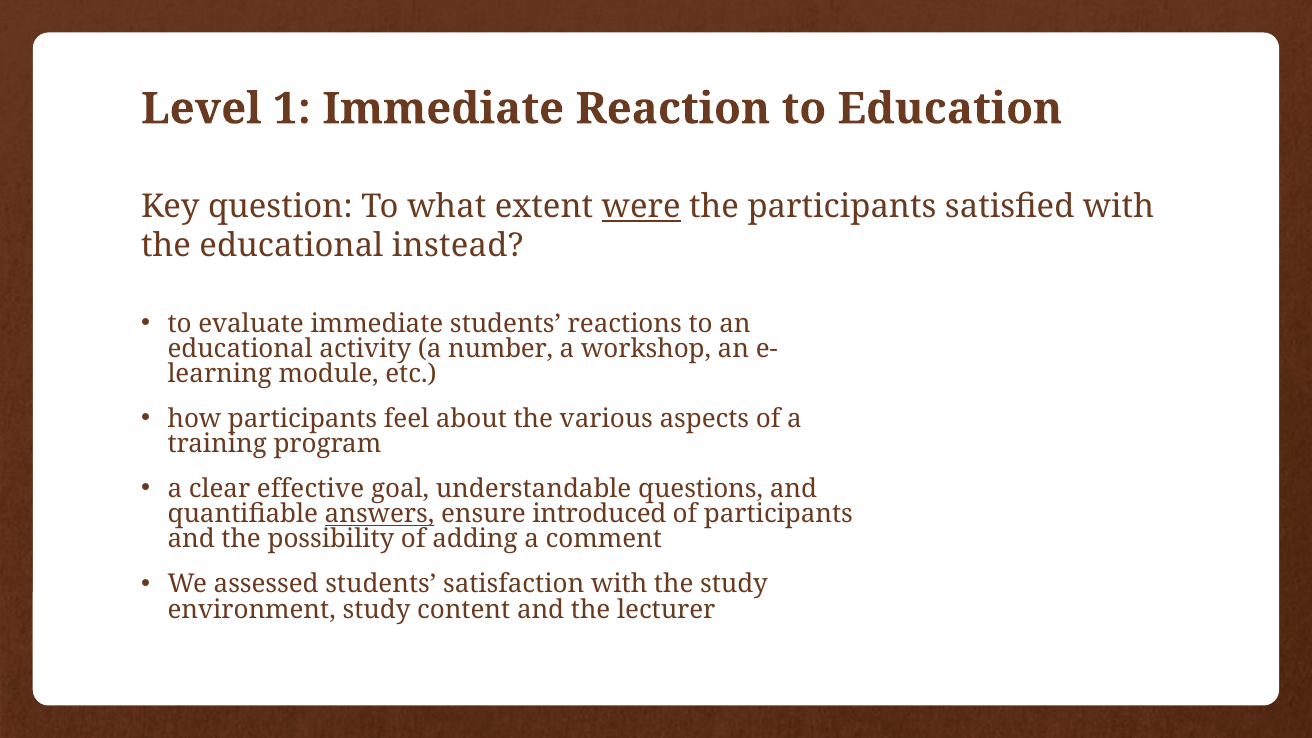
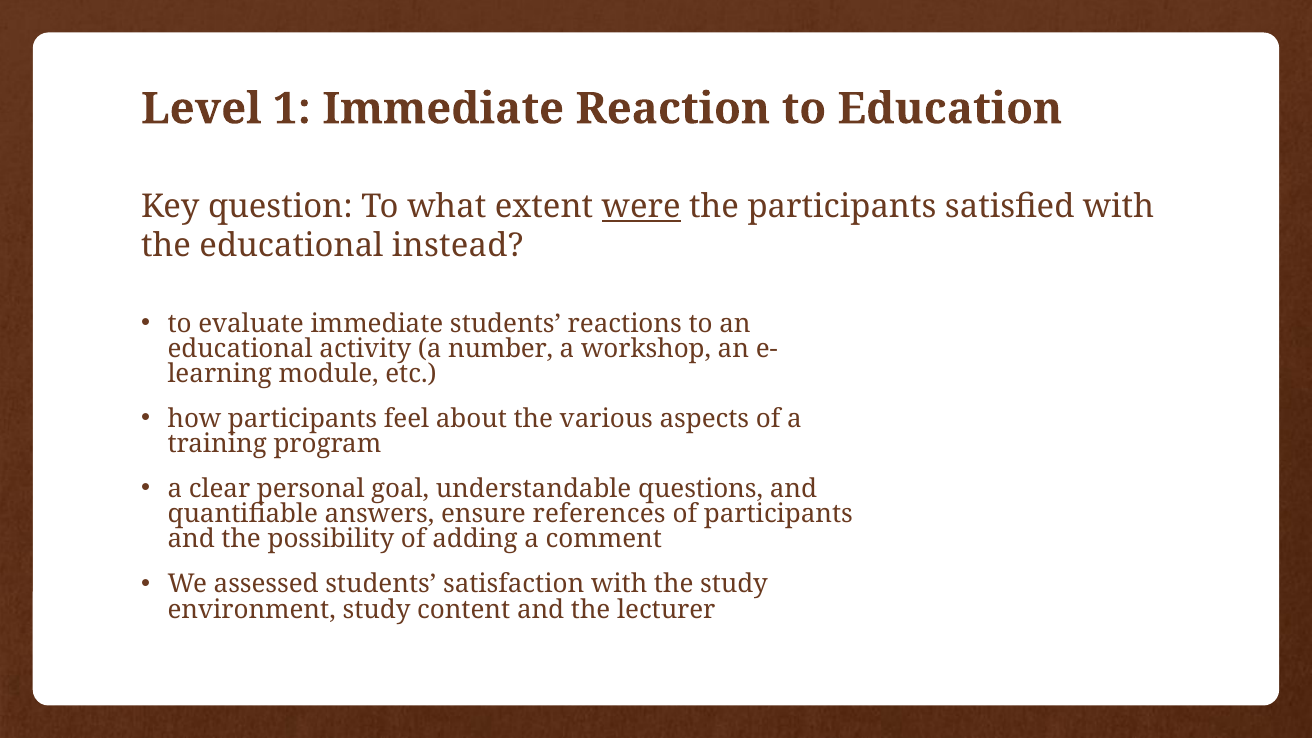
effective: effective -> personal (311, 489)
answers underline: present -> none (379, 514)
introduced: introduced -> references (599, 514)
